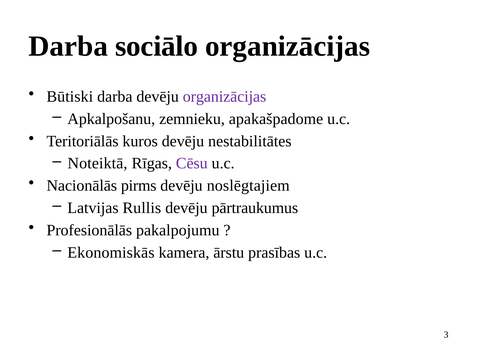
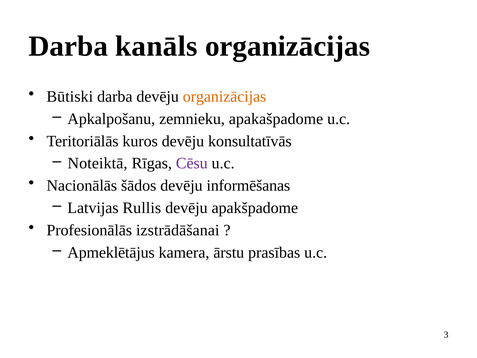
sociālo: sociālo -> kanāls (156, 46)
organizācijas colour: purple -> orange (225, 97)
nestabilitātes: nestabilitātes -> konsultatīvās (250, 141)
pirms: pirms -> šādos (139, 186)
noslēgtajiem: noslēgtajiem -> informēšanas (248, 186)
pārtraukumus: pārtraukumus -> apakšpadome (255, 208)
pakalpojumu: pakalpojumu -> izstrādāšanai (178, 230)
Ekonomiskās: Ekonomiskās -> Apmeklētājus (111, 252)
